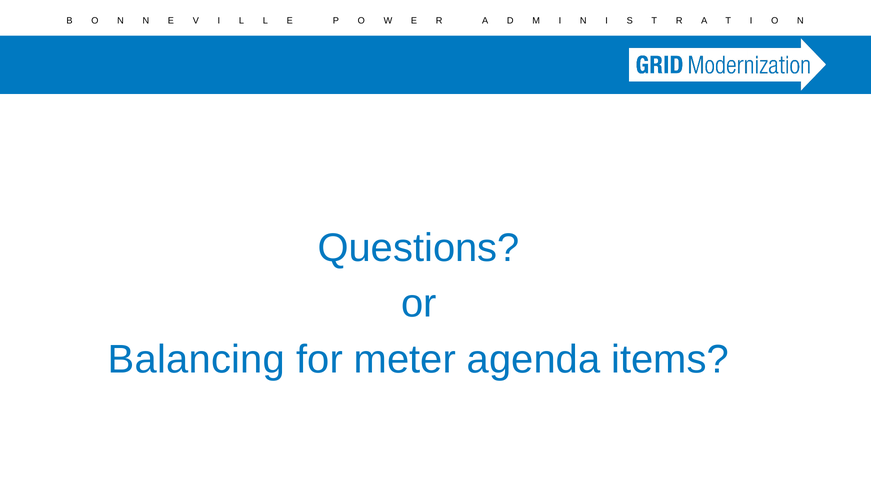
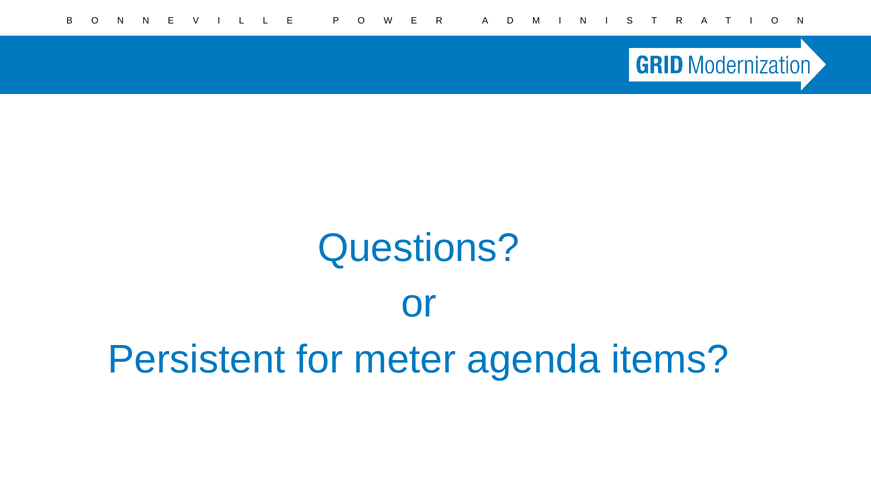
Balancing: Balancing -> Persistent (197, 360)
